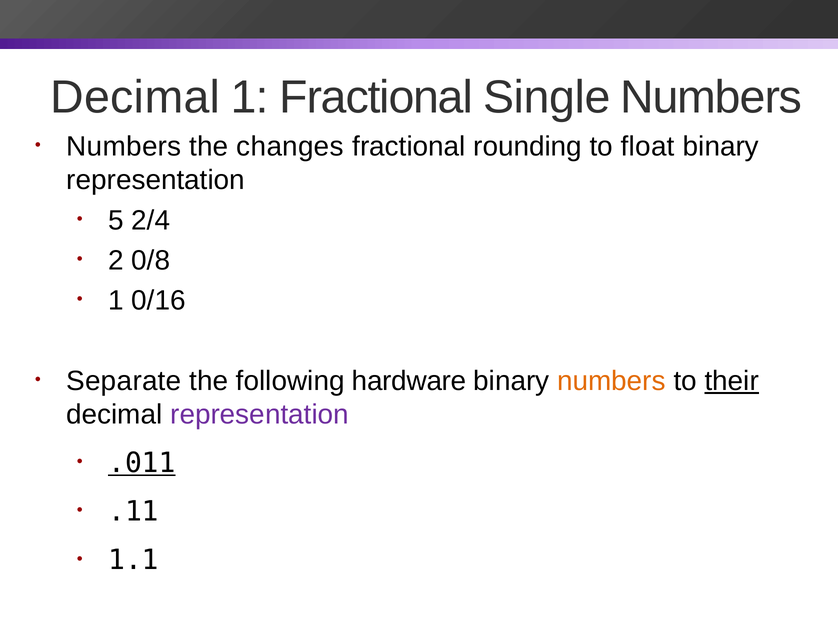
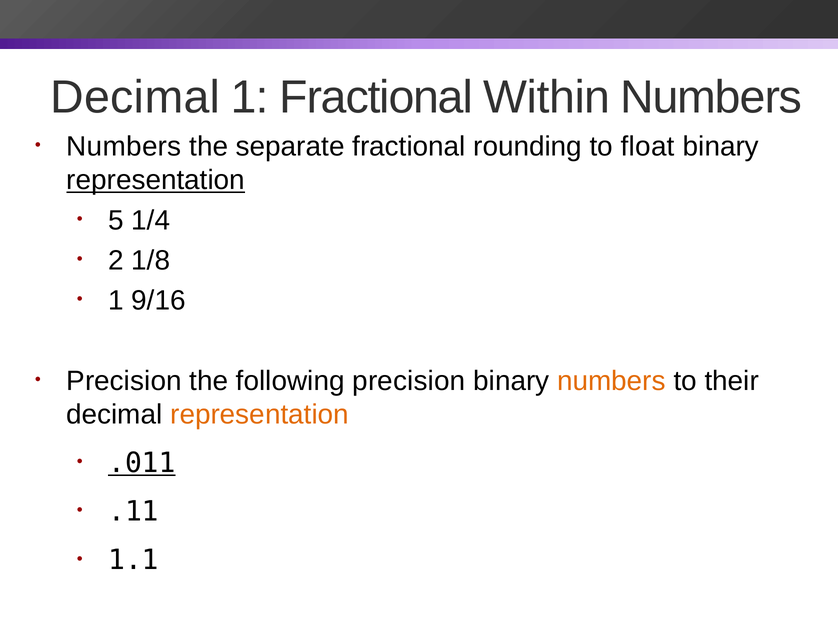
Single: Single -> Within (547, 98)
changes: changes -> separate (290, 147)
representation underline: none -> present (156, 180)
2/4: 2/4 -> 1/4 (151, 220)
0/8: 0/8 -> 1/8 (151, 261)
0/16: 0/16 -> 9/16 (159, 301)
Separate: Separate -> Precision (124, 381)
following hardware: hardware -> precision (409, 381)
their underline: present -> none (732, 381)
representation colour: purple -> orange (260, 415)
